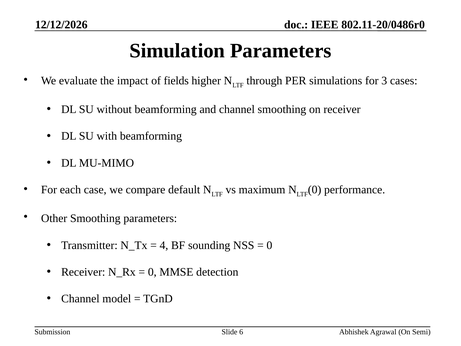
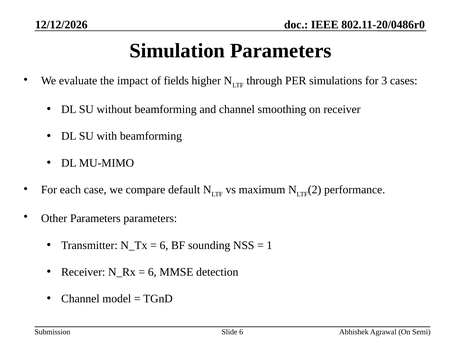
0: 0 -> 2 (315, 190)
Other Smoothing: Smoothing -> Parameters (95, 218)
4: 4 -> 6 (164, 245)
0: 0 -> 1 (269, 245)
0: 0 -> 6 (152, 272)
